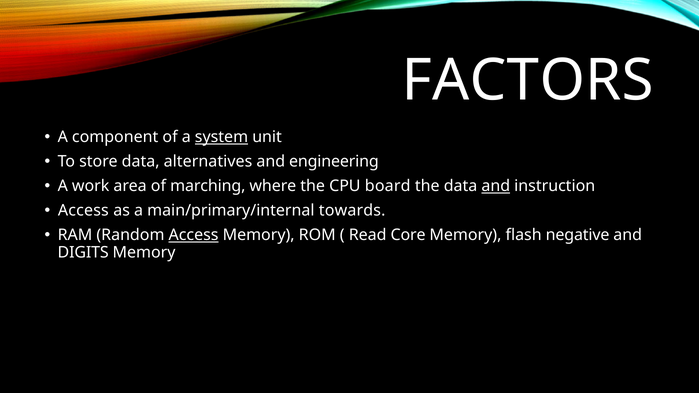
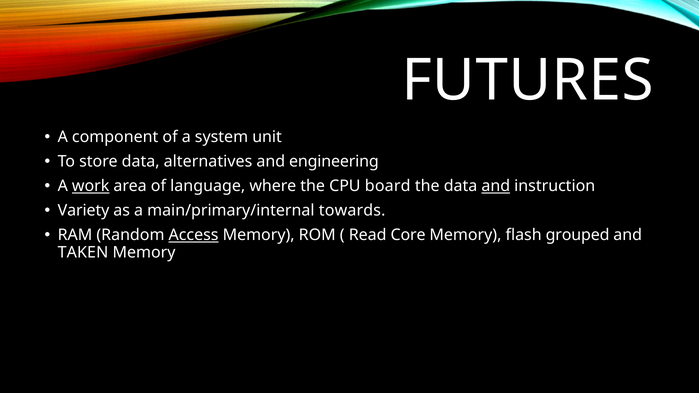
FACTORS: FACTORS -> FUTURES (528, 81)
system underline: present -> none (221, 137)
work underline: none -> present (91, 186)
marching: marching -> language (208, 186)
Access: Access -> Variety (84, 211)
negative: negative -> grouped (578, 235)
DIGITS: DIGITS -> TAKEN (83, 253)
